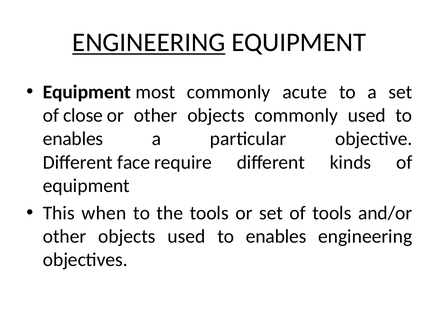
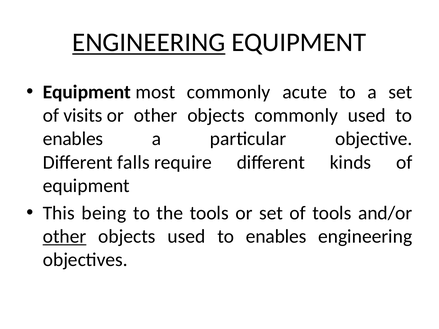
close: close -> visits (83, 116)
face: face -> falls (133, 162)
when: when -> being (104, 213)
other underline: none -> present (65, 237)
